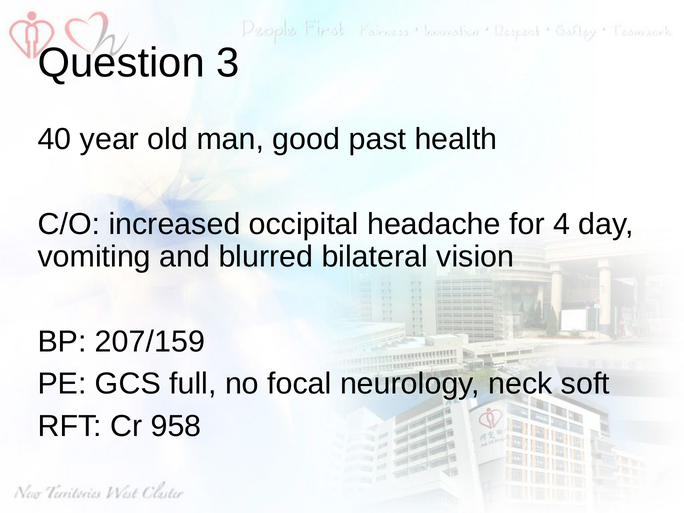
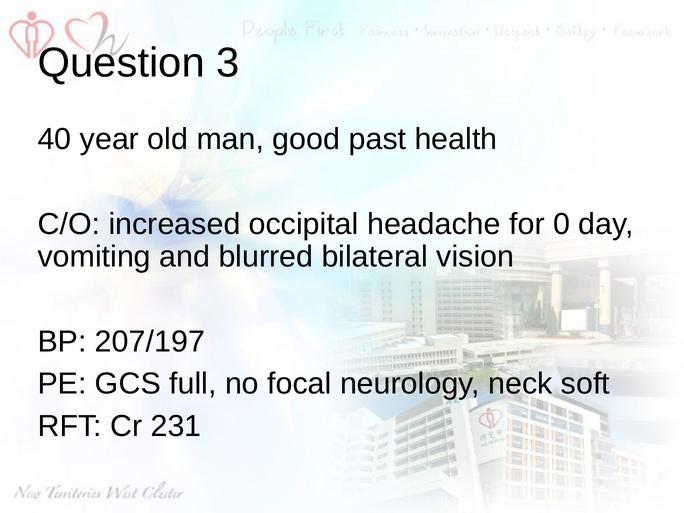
4: 4 -> 0 (562, 224)
207/159: 207/159 -> 207/197 (150, 342)
958: 958 -> 231 (176, 426)
